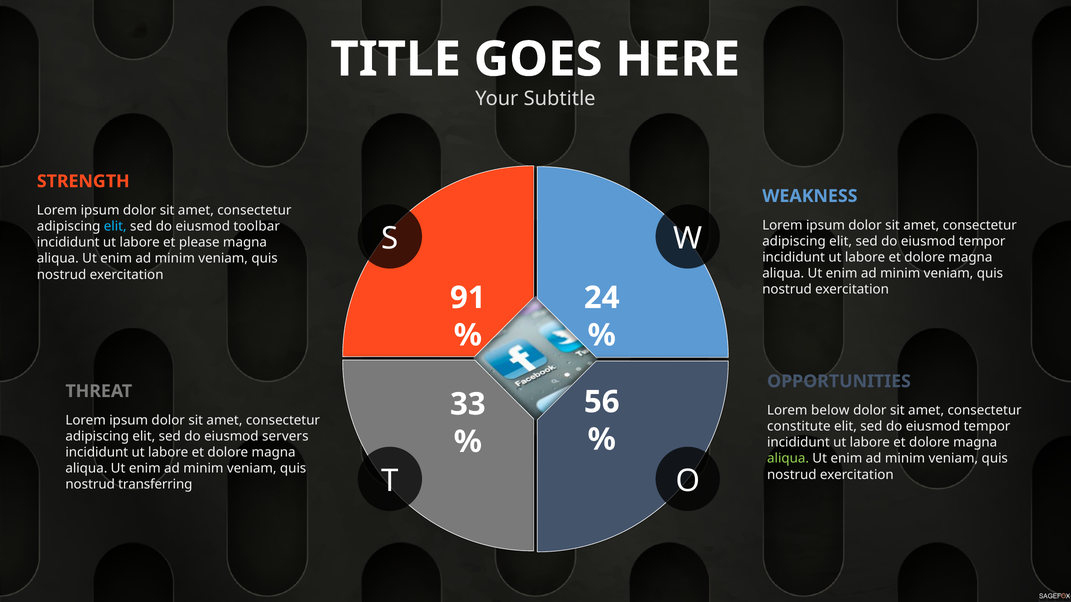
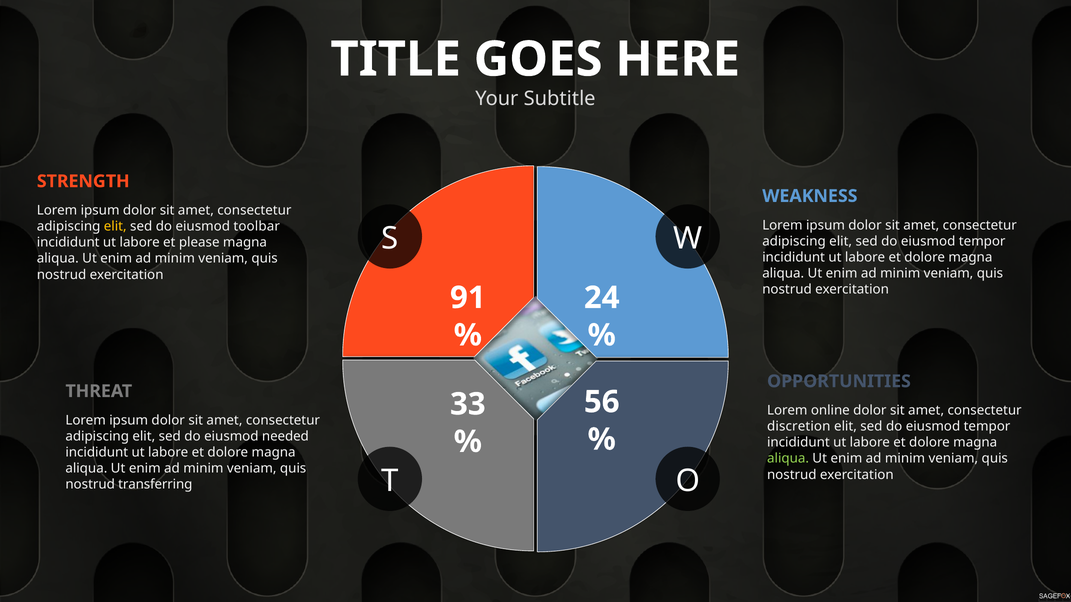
elit colour: light blue -> yellow (115, 227)
below: below -> online (830, 411)
constitute: constitute -> discretion (799, 427)
servers: servers -> needed (285, 437)
